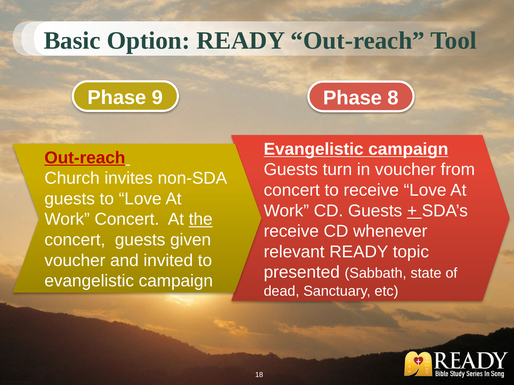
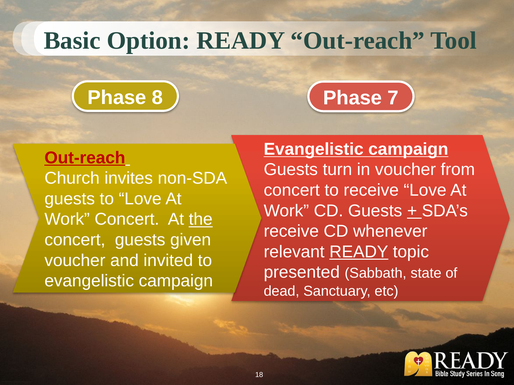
9: 9 -> 8 (157, 98)
8: 8 -> 7 (393, 98)
READY underline: none -> present (359, 252)
